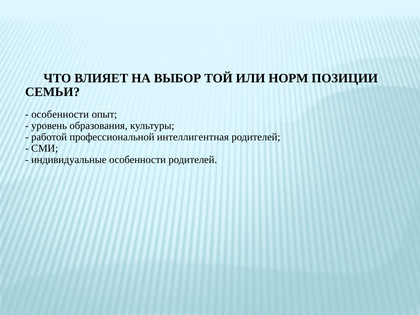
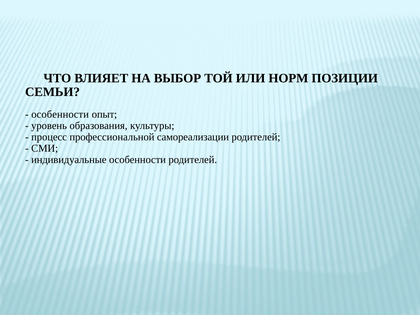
работой: работой -> процесс (49, 137)
интеллигентная: интеллигентная -> самореализации (193, 137)
